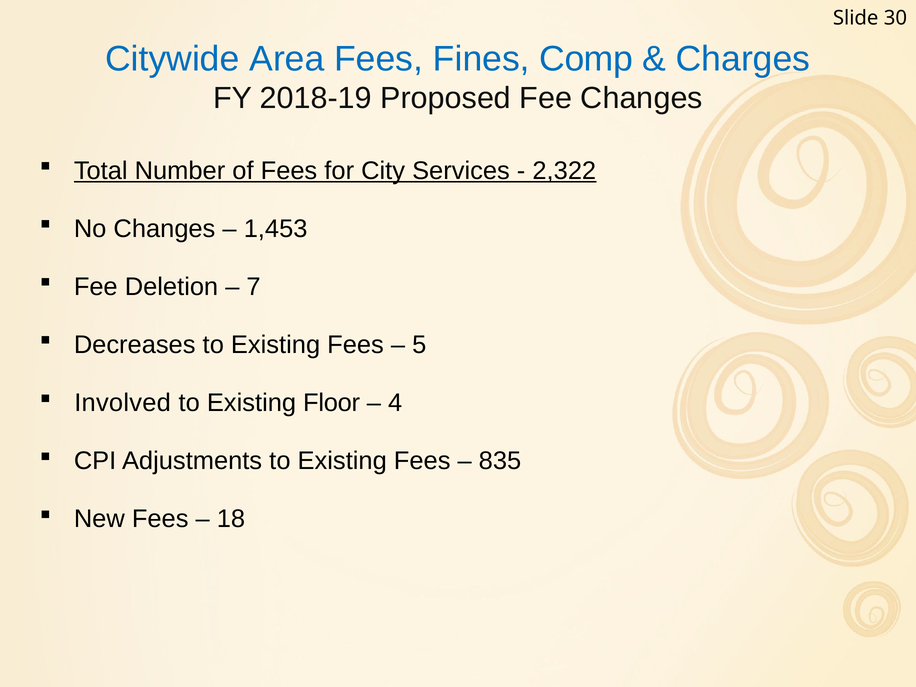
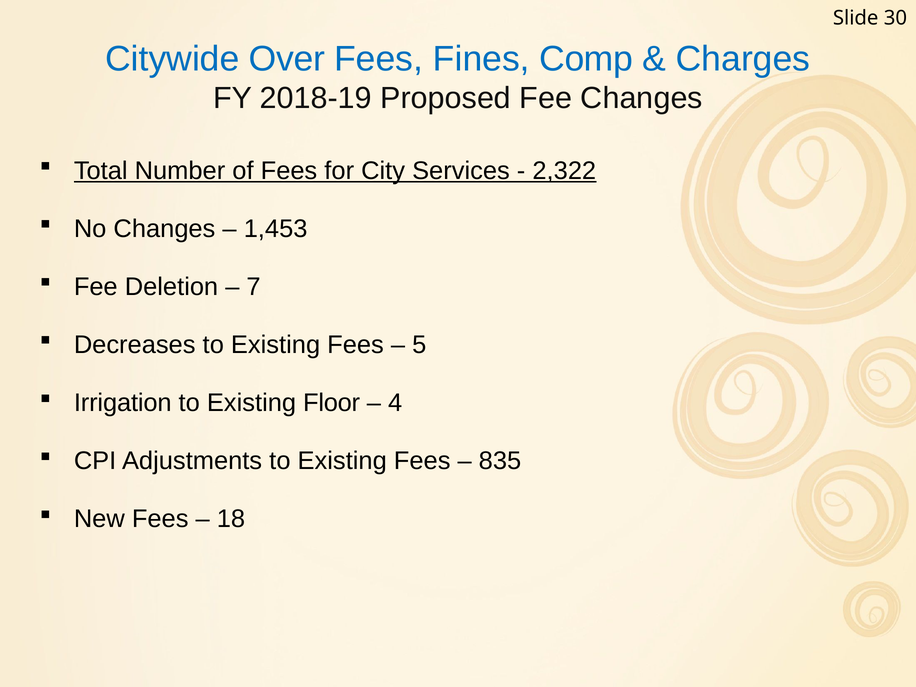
Area: Area -> Over (287, 59)
Involved: Involved -> Irrigation (123, 403)
